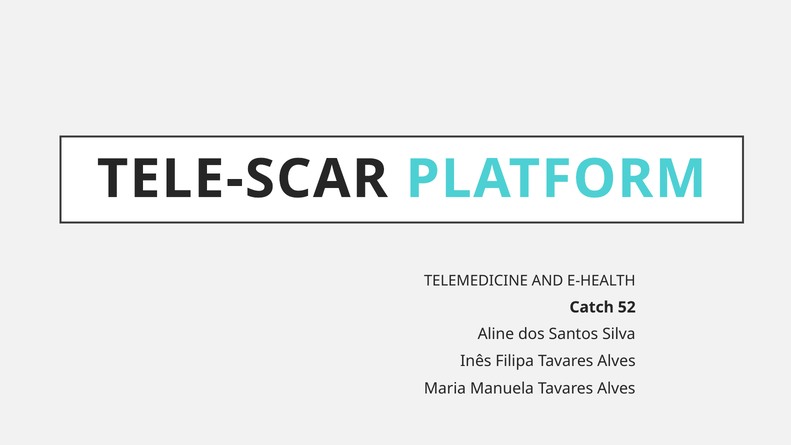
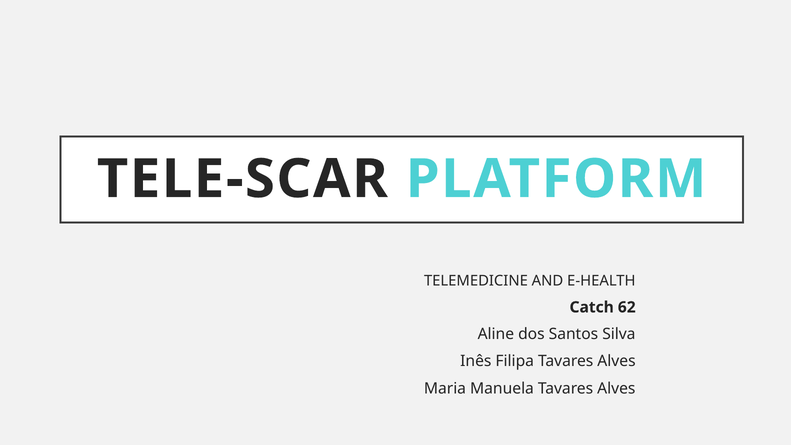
52: 52 -> 62 (627, 307)
